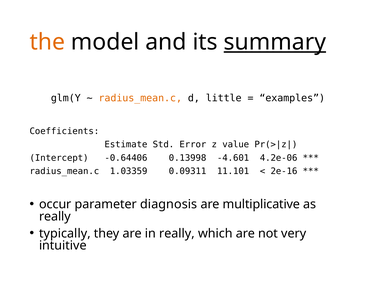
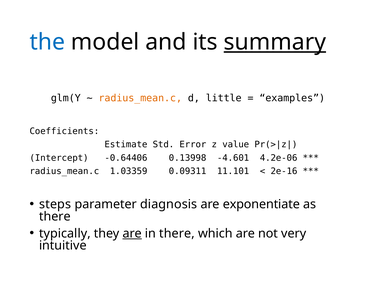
the colour: orange -> blue (47, 42)
occur: occur -> steps (55, 204)
multiplicative: multiplicative -> exponentiate (261, 204)
really: really -> there (55, 217)
are underline: none -> present (132, 233)
in really: really -> there (177, 233)
